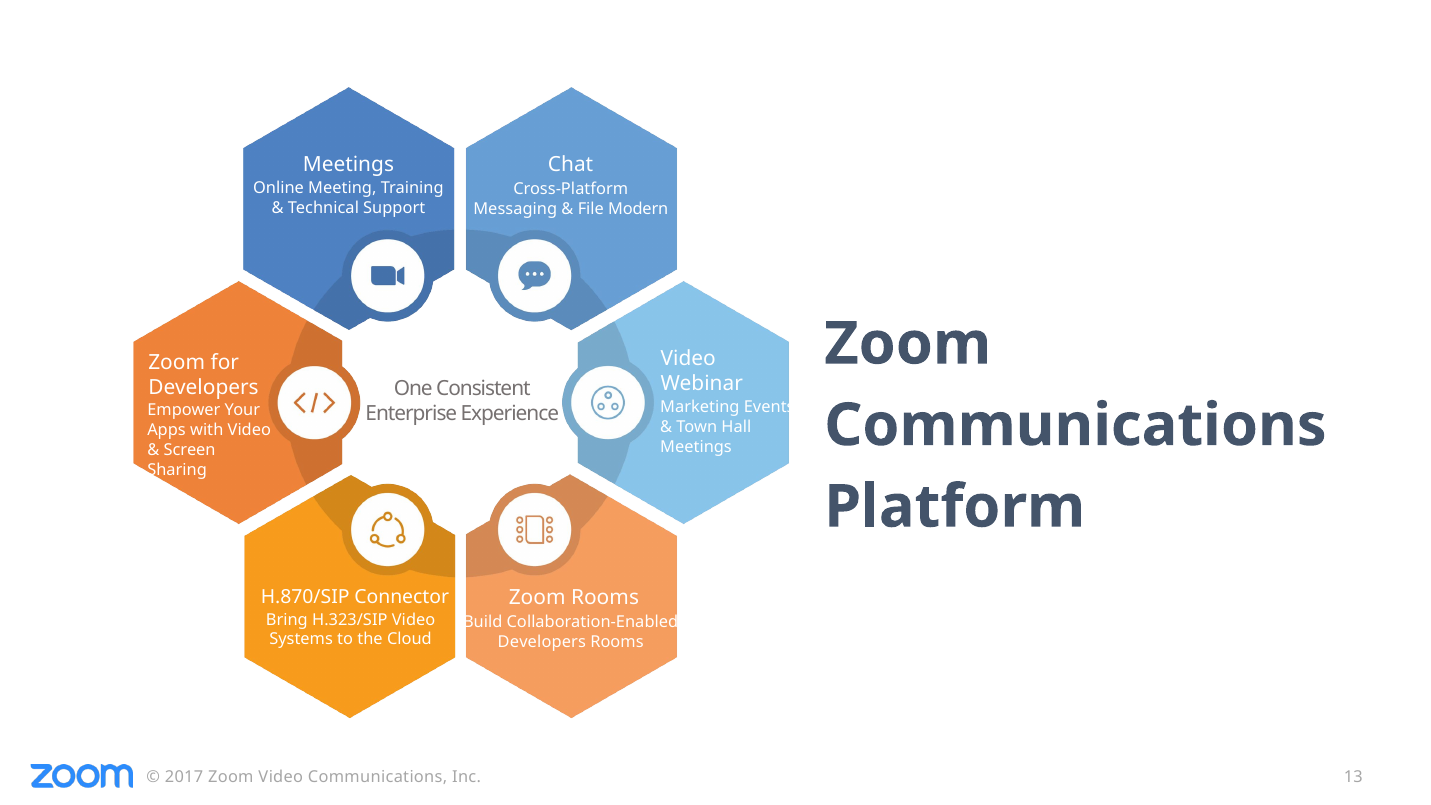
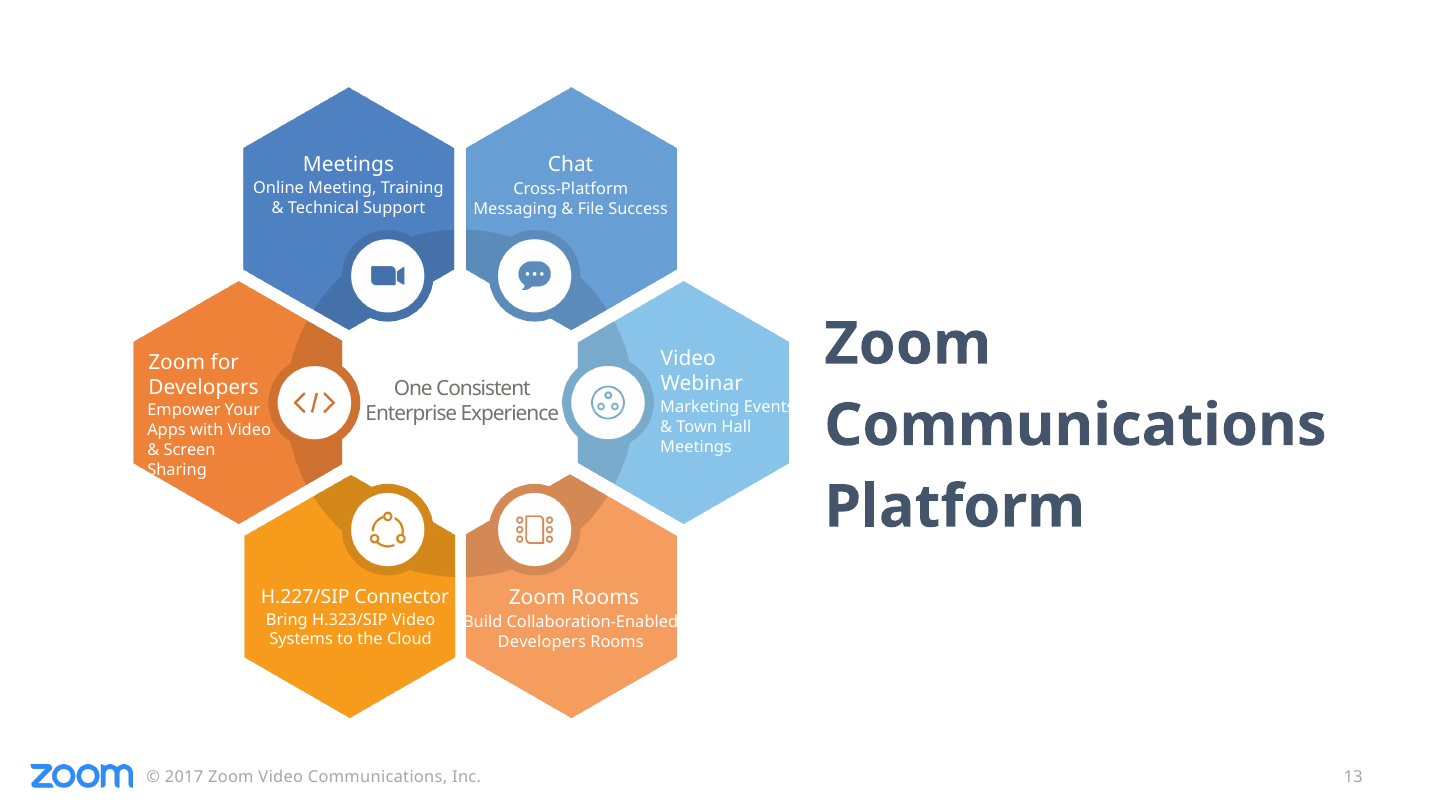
Modern: Modern -> Success (638, 209)
H.870/SIP: H.870/SIP -> H.227/SIP (305, 597)
